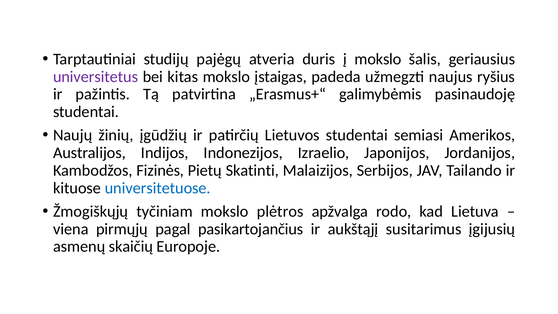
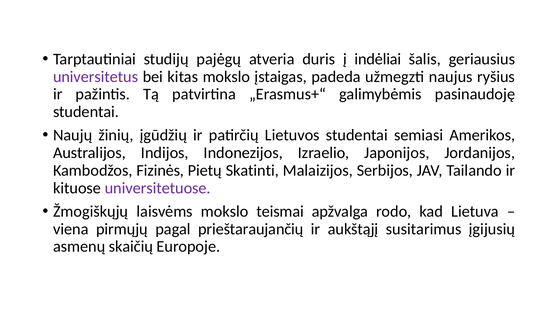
į mokslo: mokslo -> indėliai (378, 59)
universitetuose colour: blue -> purple (158, 188)
tyčiniam: tyčiniam -> laisvėms (165, 211)
plėtros: plėtros -> teismai (280, 211)
pasikartojančius: pasikartojančius -> prieštaraujančių (251, 229)
